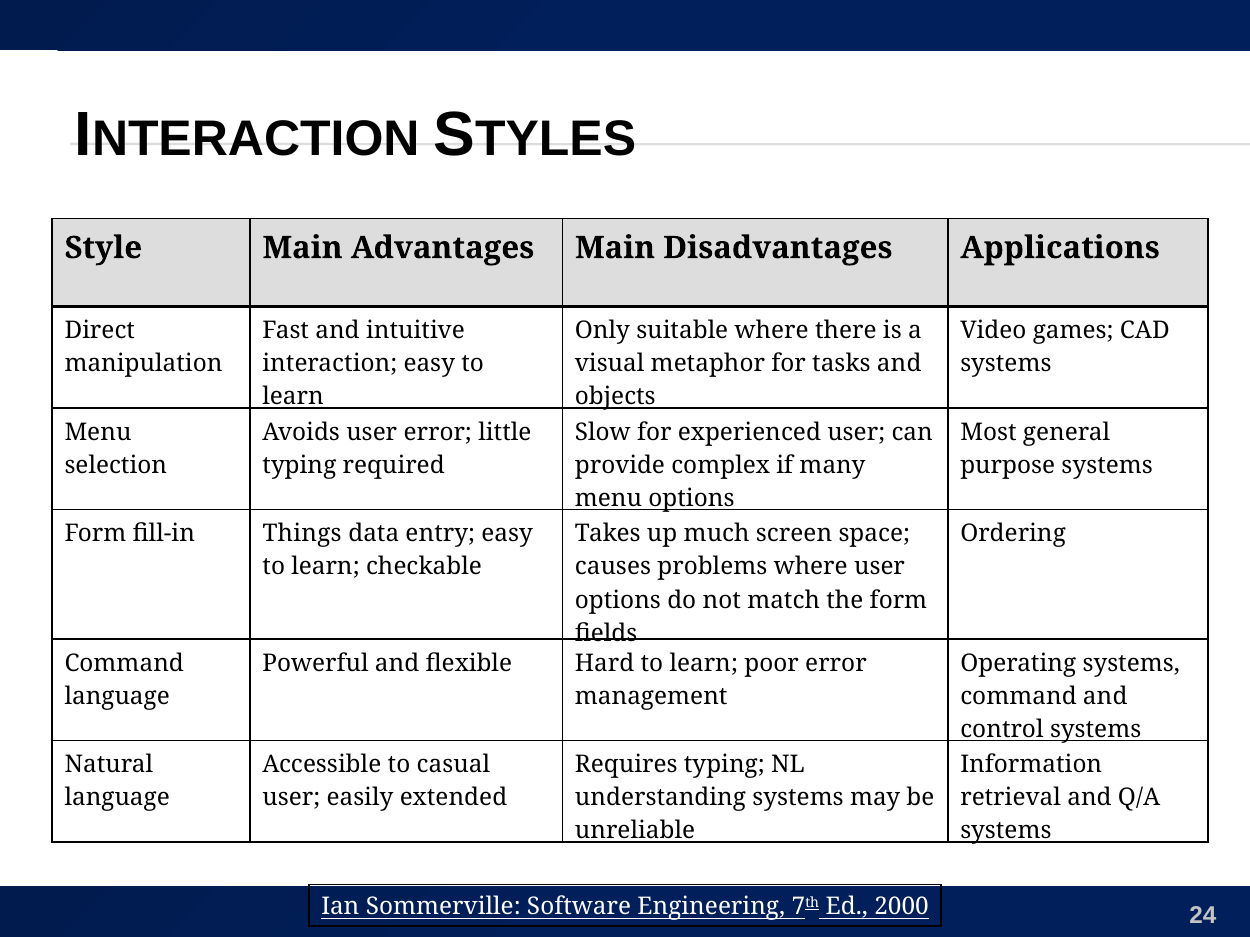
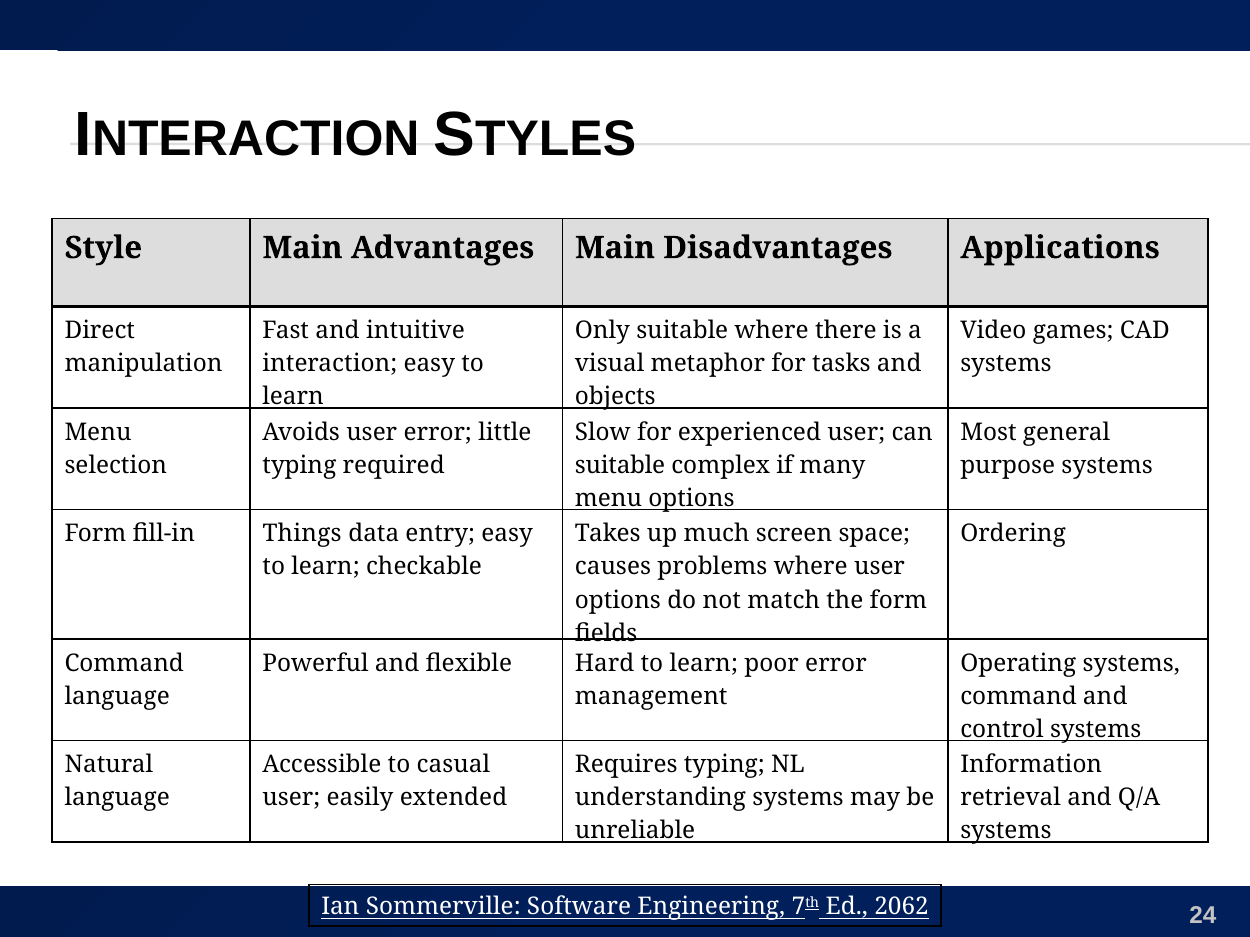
provide: provide -> suitable (620, 465)
2000: 2000 -> 2062 (902, 907)
